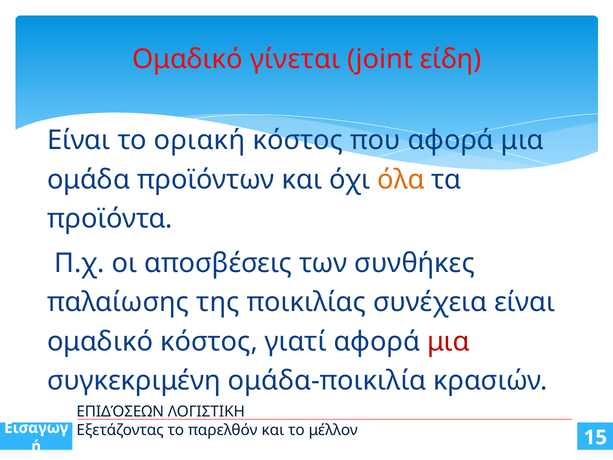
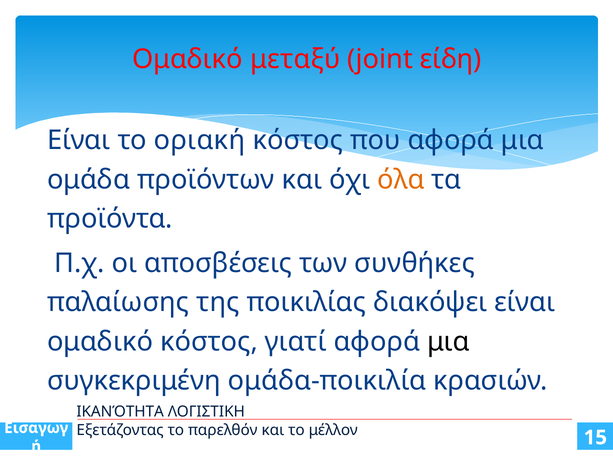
γίνεται: γίνεται -> μεταξύ (295, 59)
συνέχεια: συνέχεια -> διακόψει (430, 302)
μια colour: red -> black (448, 342)
ΕΠΙΔΌΣΕΩΝ: ΕΠΙΔΌΣΕΩΝ -> ΙΚΑΝΌΤΗΤΑ (120, 412)
